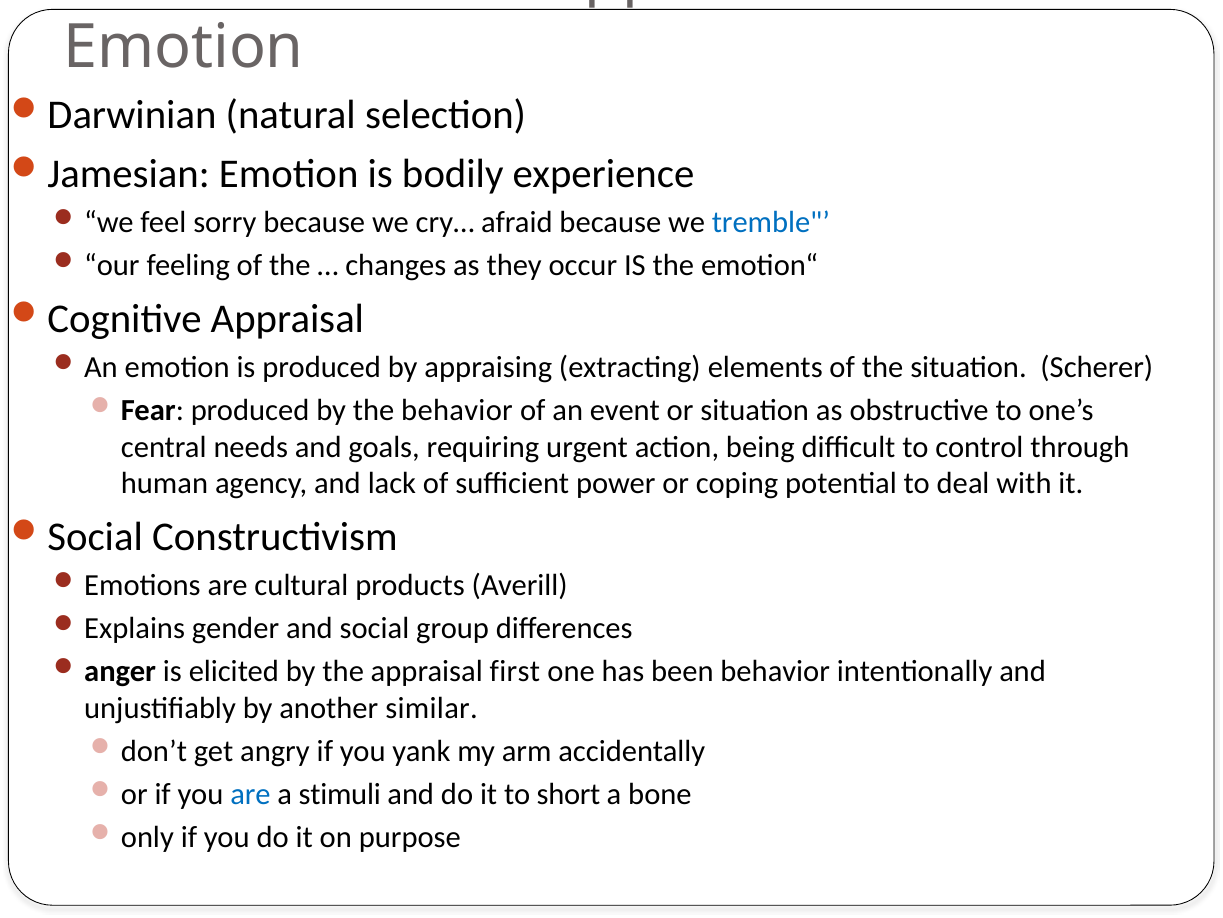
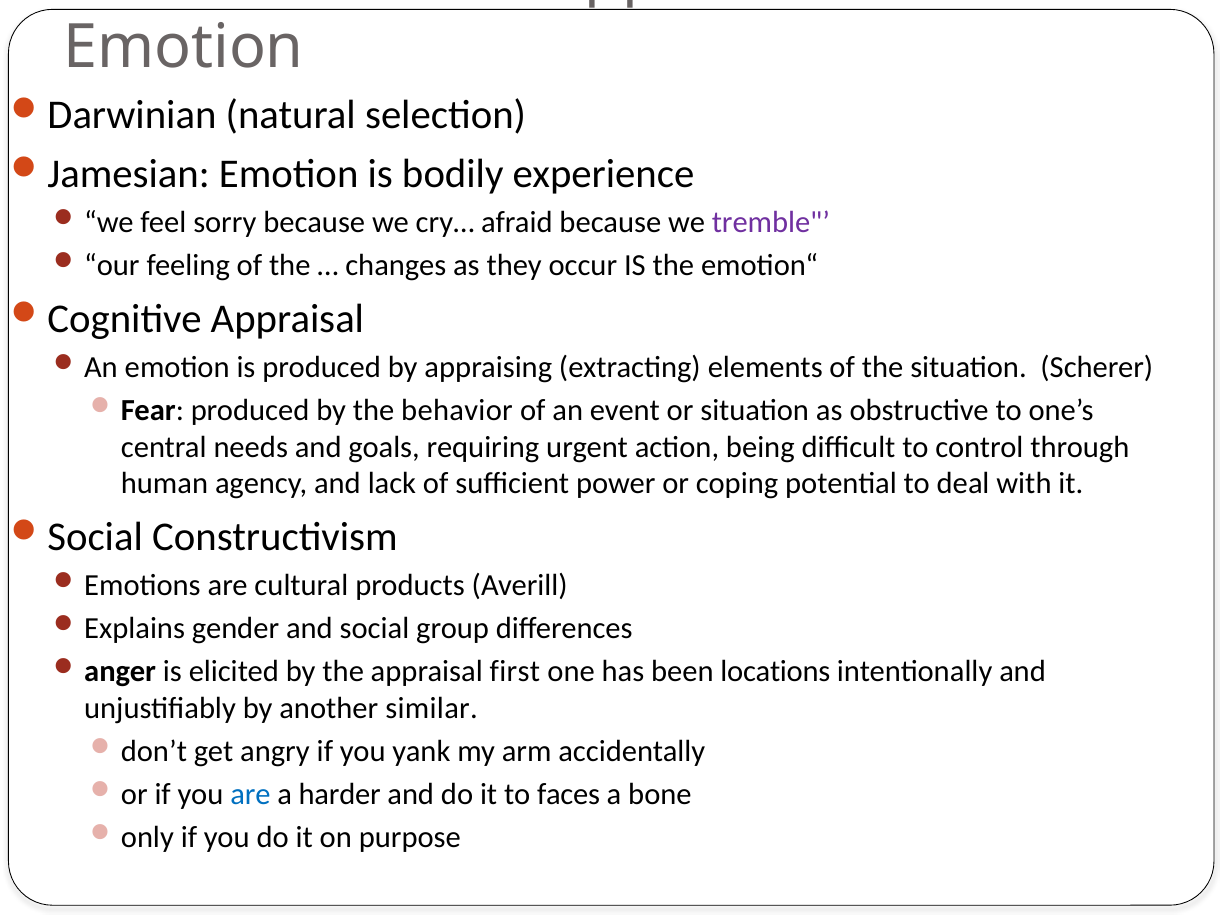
tremble colour: blue -> purple (771, 222)
been behavior: behavior -> locations (775, 671)
stimuli: stimuli -> harder (340, 794)
short: short -> faces (569, 794)
